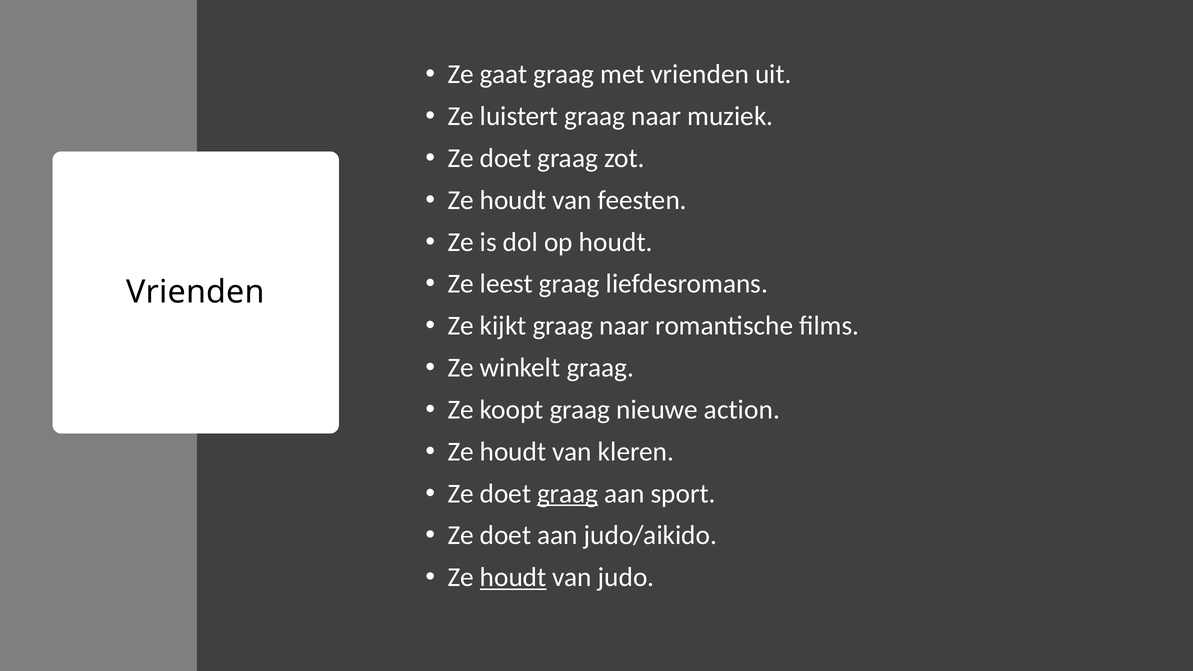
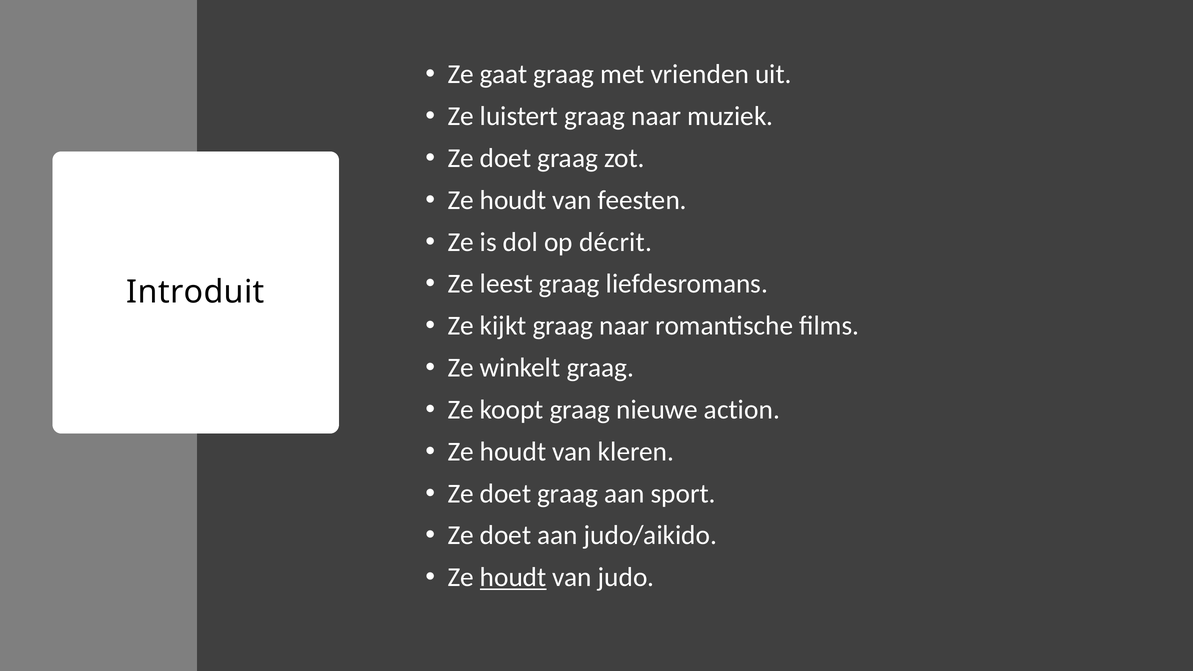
op houdt: houdt -> décrit (616, 242)
Vrienden: Vrienden -> Introduit (195, 292)
graag underline: present -> none (568, 494)
